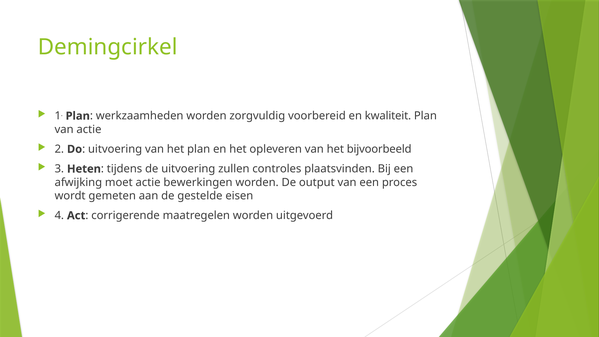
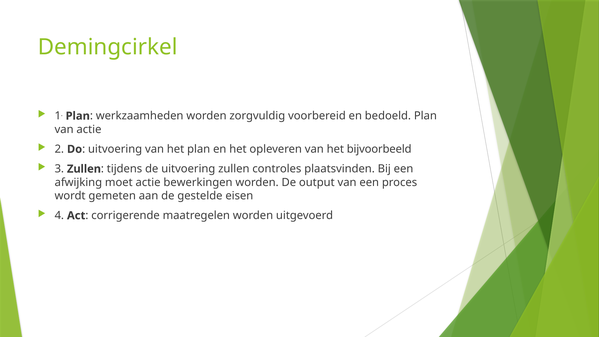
kwaliteit: kwaliteit -> bedoeld (388, 116)
3 Heten: Heten -> Zullen (84, 169)
